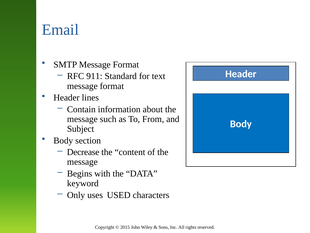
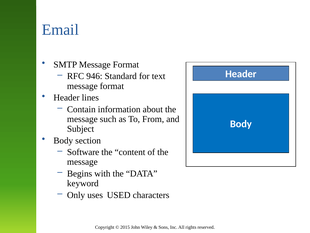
911: 911 -> 946 (94, 76)
Decrease: Decrease -> Software (83, 152)
